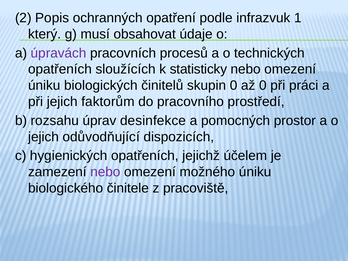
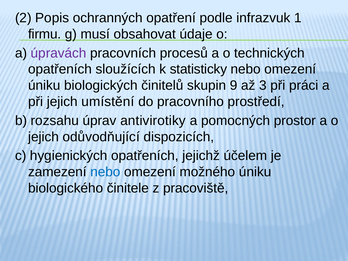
který: který -> firmu (45, 34)
skupin 0: 0 -> 9 (234, 85)
až 0: 0 -> 3 (263, 85)
faktorům: faktorům -> umístění (108, 102)
desinfekce: desinfekce -> antivirotiky (153, 121)
nebo colour: purple -> blue (105, 172)
